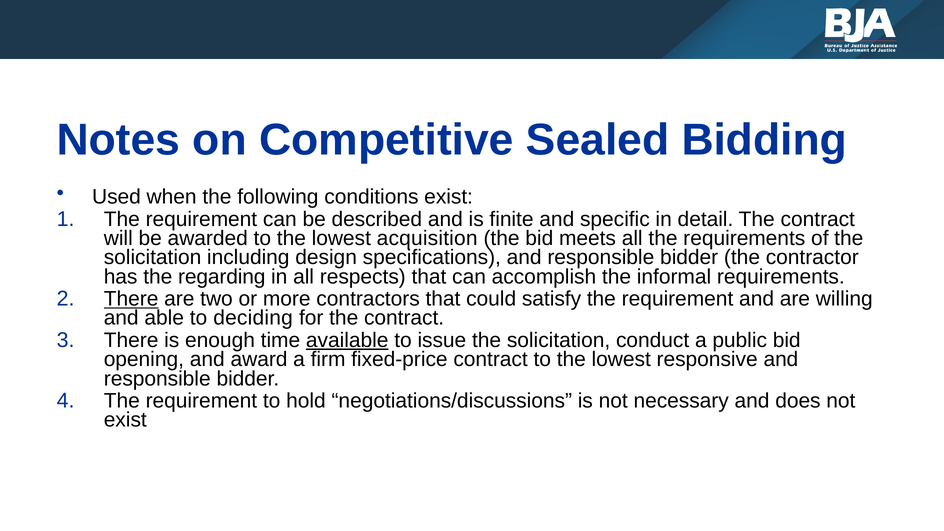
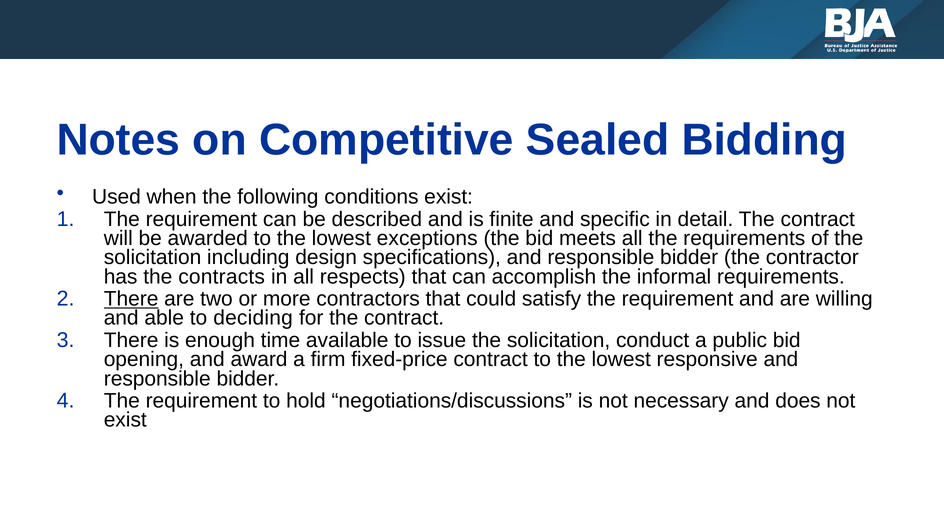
acquisition: acquisition -> exceptions (427, 238)
regarding: regarding -> contracts (222, 277)
available underline: present -> none (347, 340)
